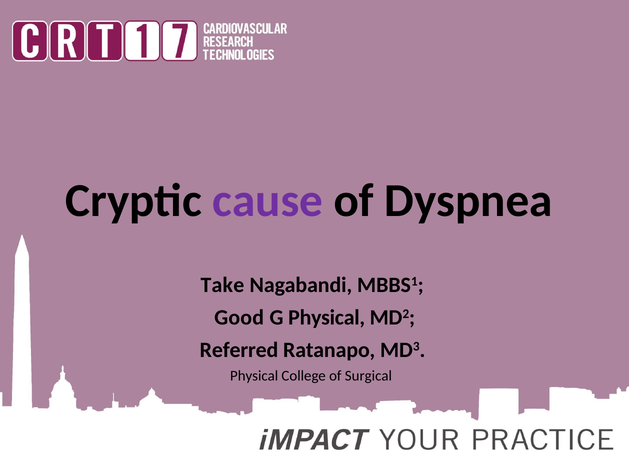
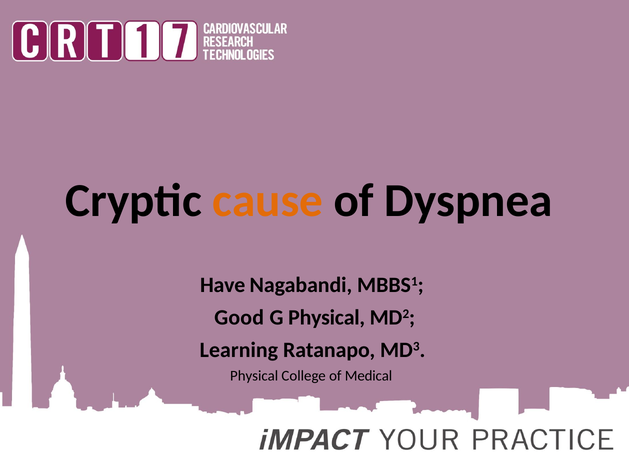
cause colour: purple -> orange (268, 200)
Take: Take -> Have (223, 285)
Referred: Referred -> Learning (239, 350)
Surgical: Surgical -> Medical (368, 376)
